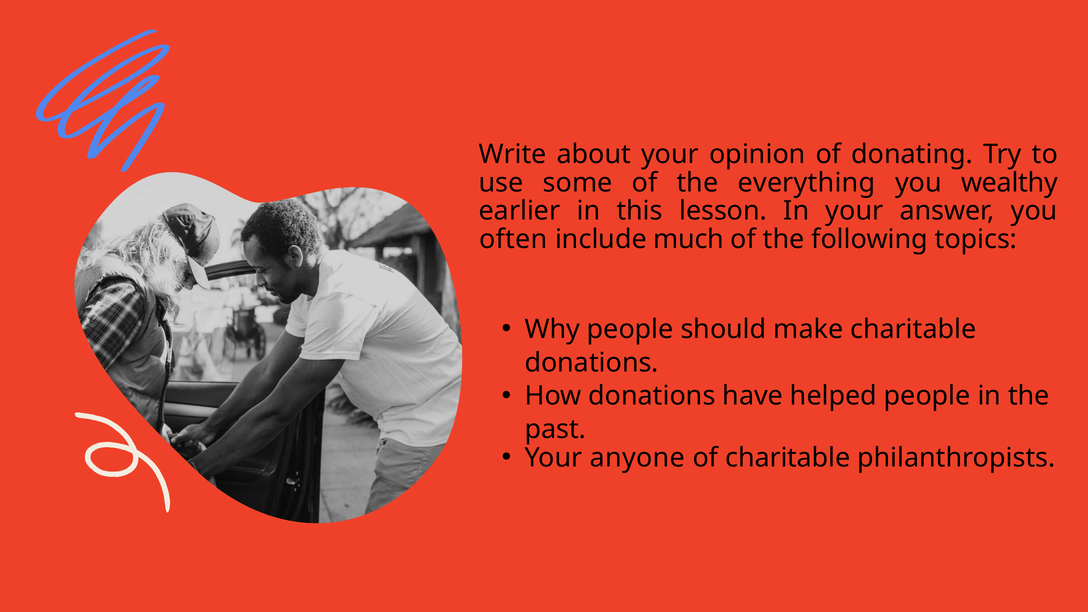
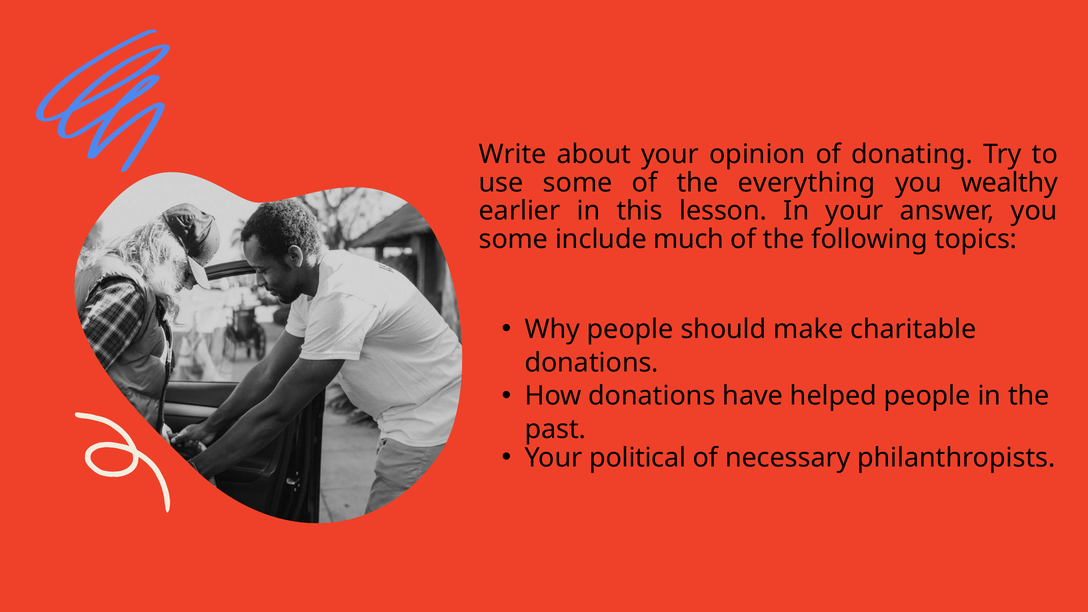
often: often -> some (513, 239)
anyone: anyone -> political (638, 458)
of charitable: charitable -> necessary (788, 458)
